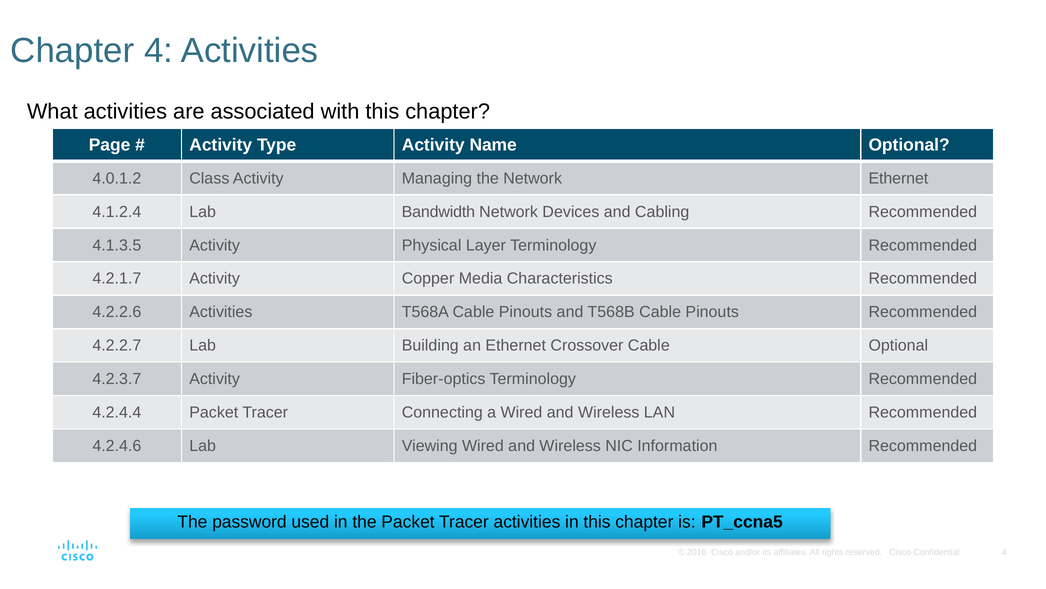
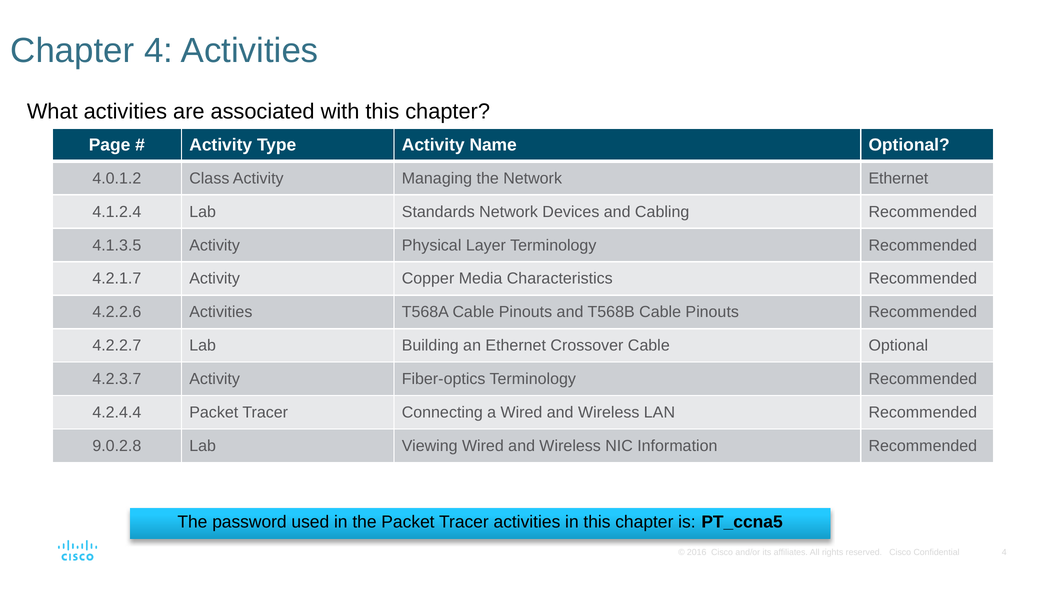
Bandwidth: Bandwidth -> Standards (438, 212)
4.2.4.6: 4.2.4.6 -> 9.0.2.8 (117, 446)
